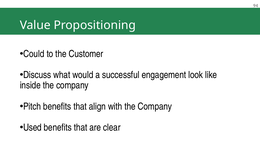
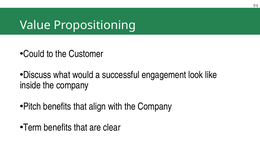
Used: Used -> Term (32, 128)
